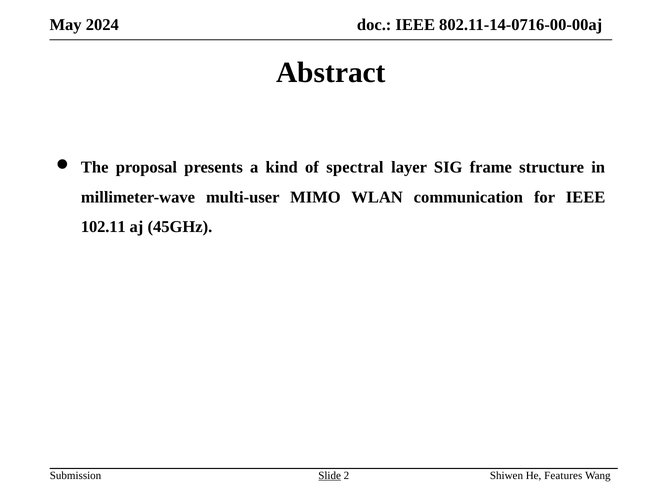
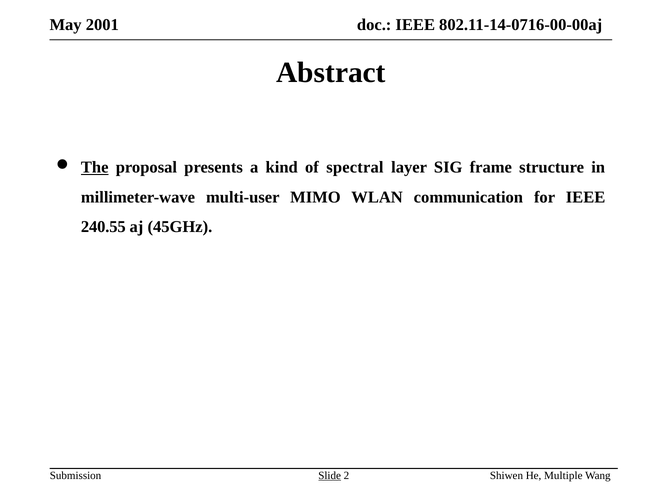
2024: 2024 -> 2001 (102, 25)
The underline: none -> present (95, 168)
102.11: 102.11 -> 240.55 (103, 227)
Features: Features -> Multiple (563, 476)
